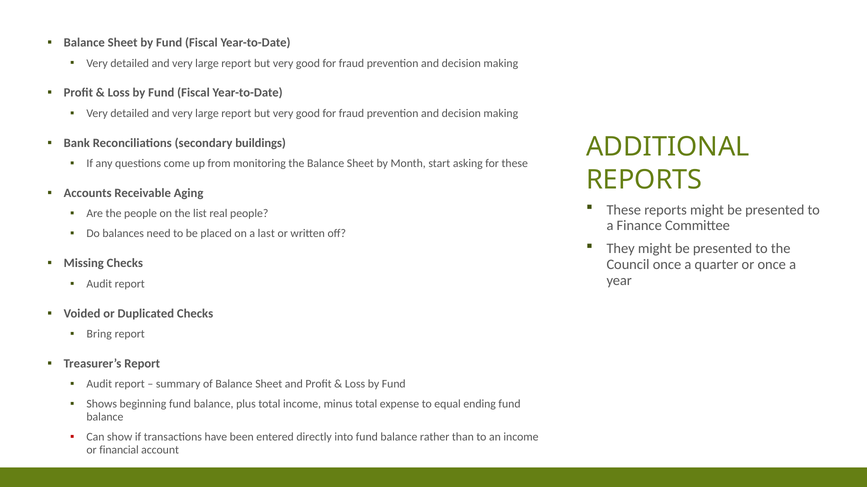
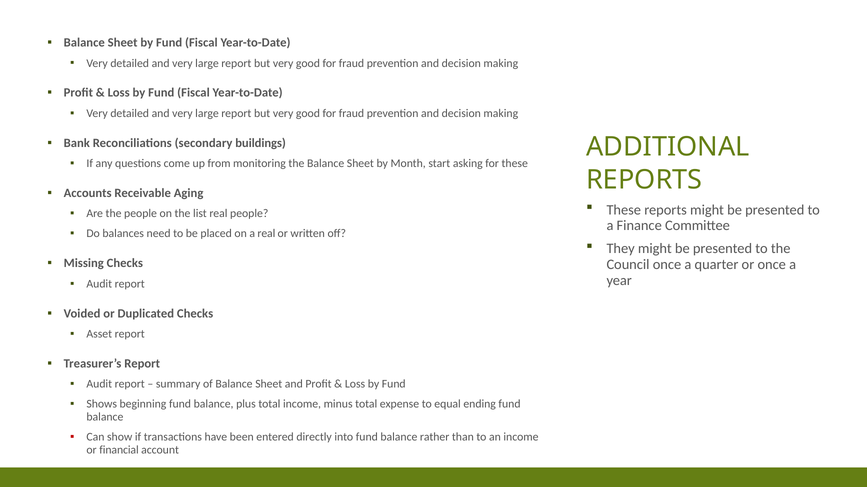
a last: last -> real (266, 234)
Bring: Bring -> Asset (99, 334)
